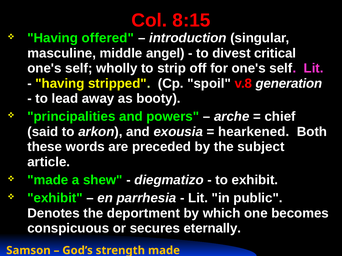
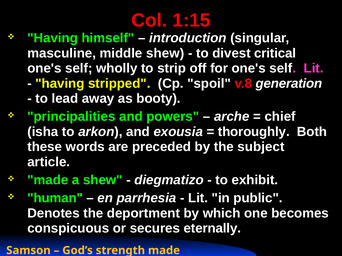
8:15: 8:15 -> 1:15 (191, 20)
offered: offered -> himself (108, 38)
middle angel: angel -> shew (165, 53)
said: said -> isha (43, 132)
hearkened: hearkened -> thoroughly (254, 132)
exhibit: exhibit -> human (55, 198)
